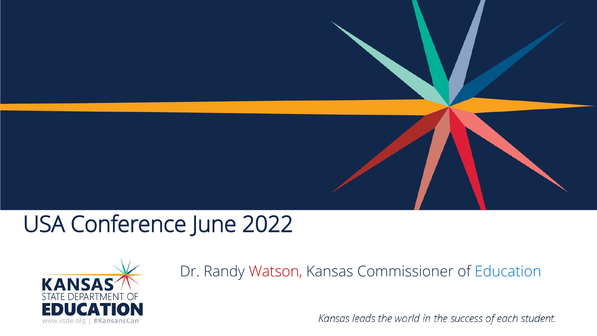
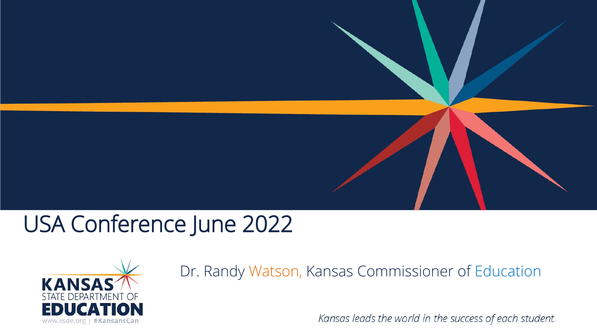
Watson colour: red -> orange (276, 271)
